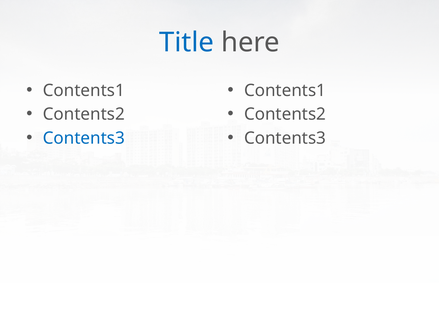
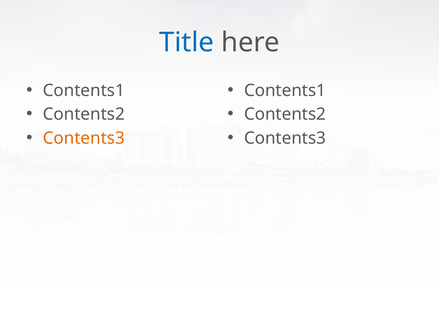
Contents3 colour: blue -> orange (84, 138)
